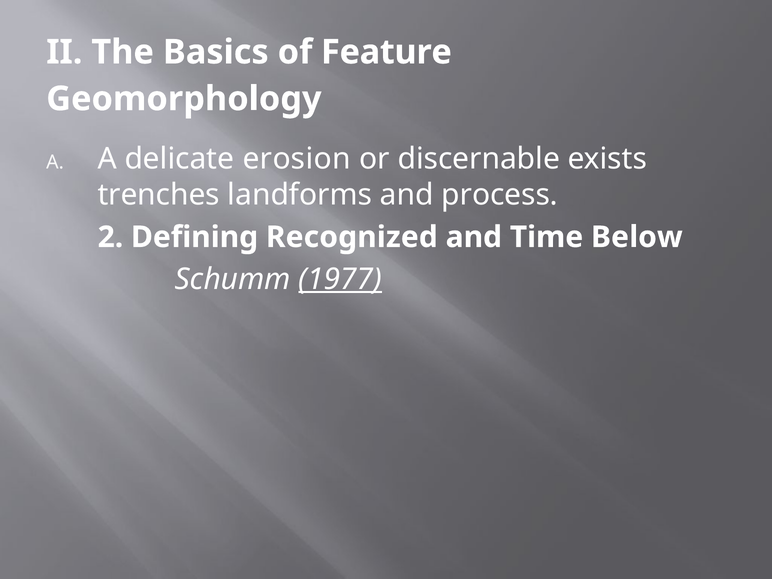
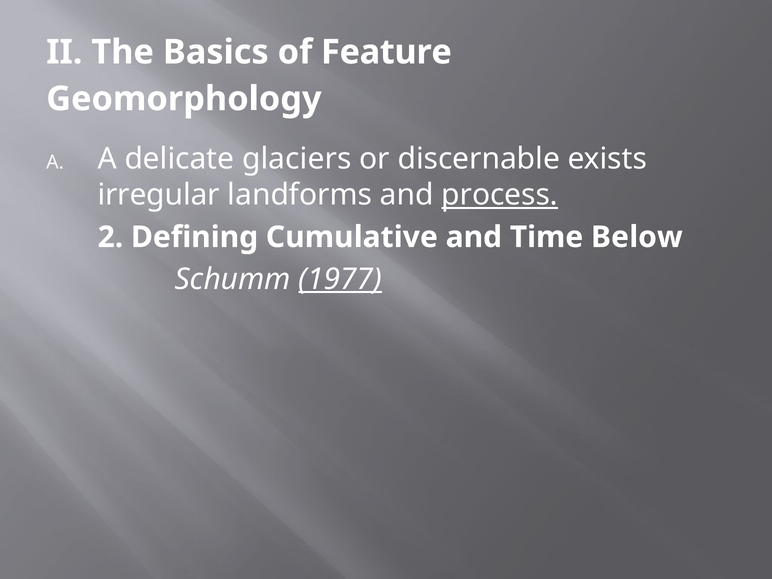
erosion: erosion -> glaciers (297, 159)
trenches: trenches -> irregular (159, 195)
process underline: none -> present (500, 195)
Recognized: Recognized -> Cumulative (352, 237)
